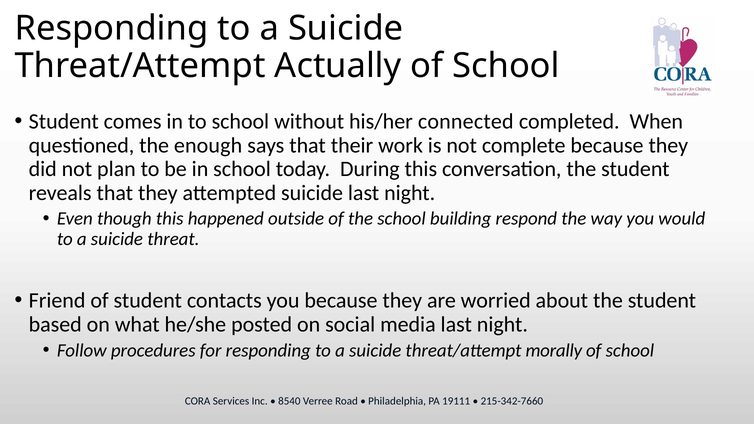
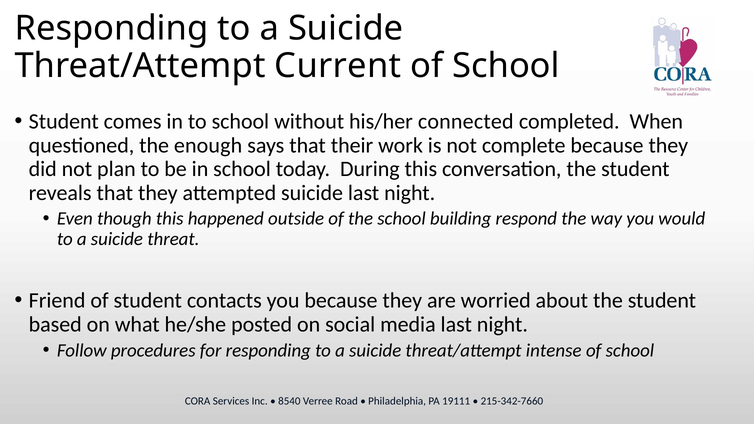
Actually: Actually -> Current (338, 66)
morally: morally -> intense (554, 350)
